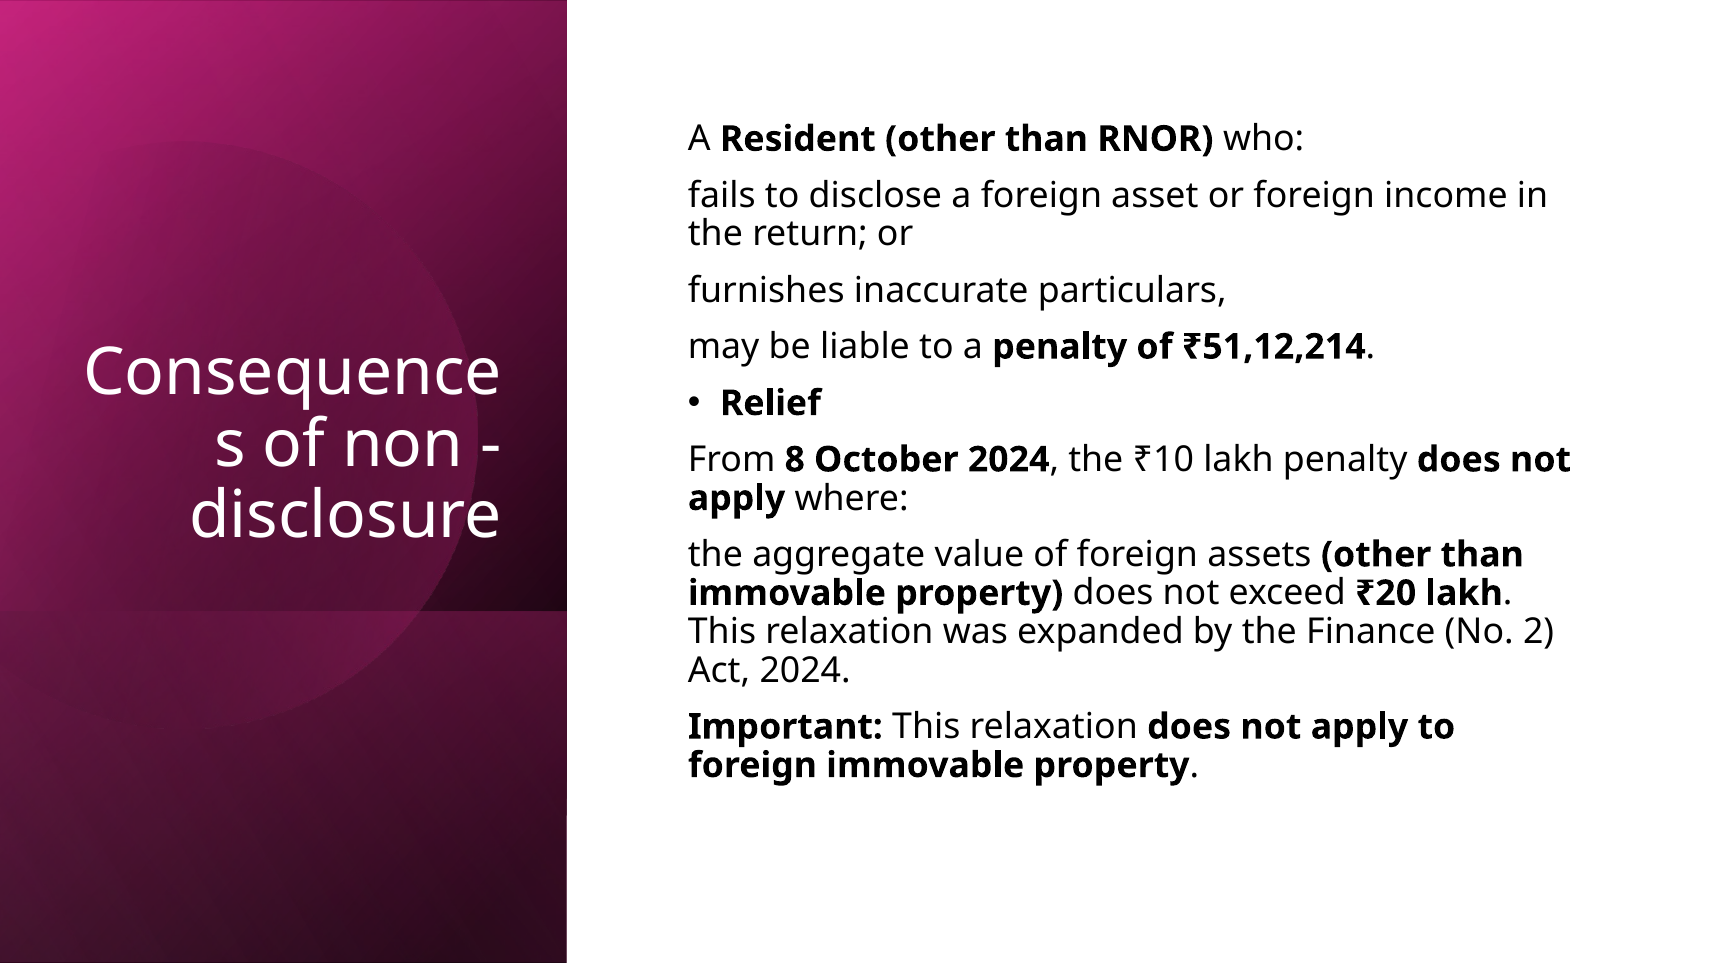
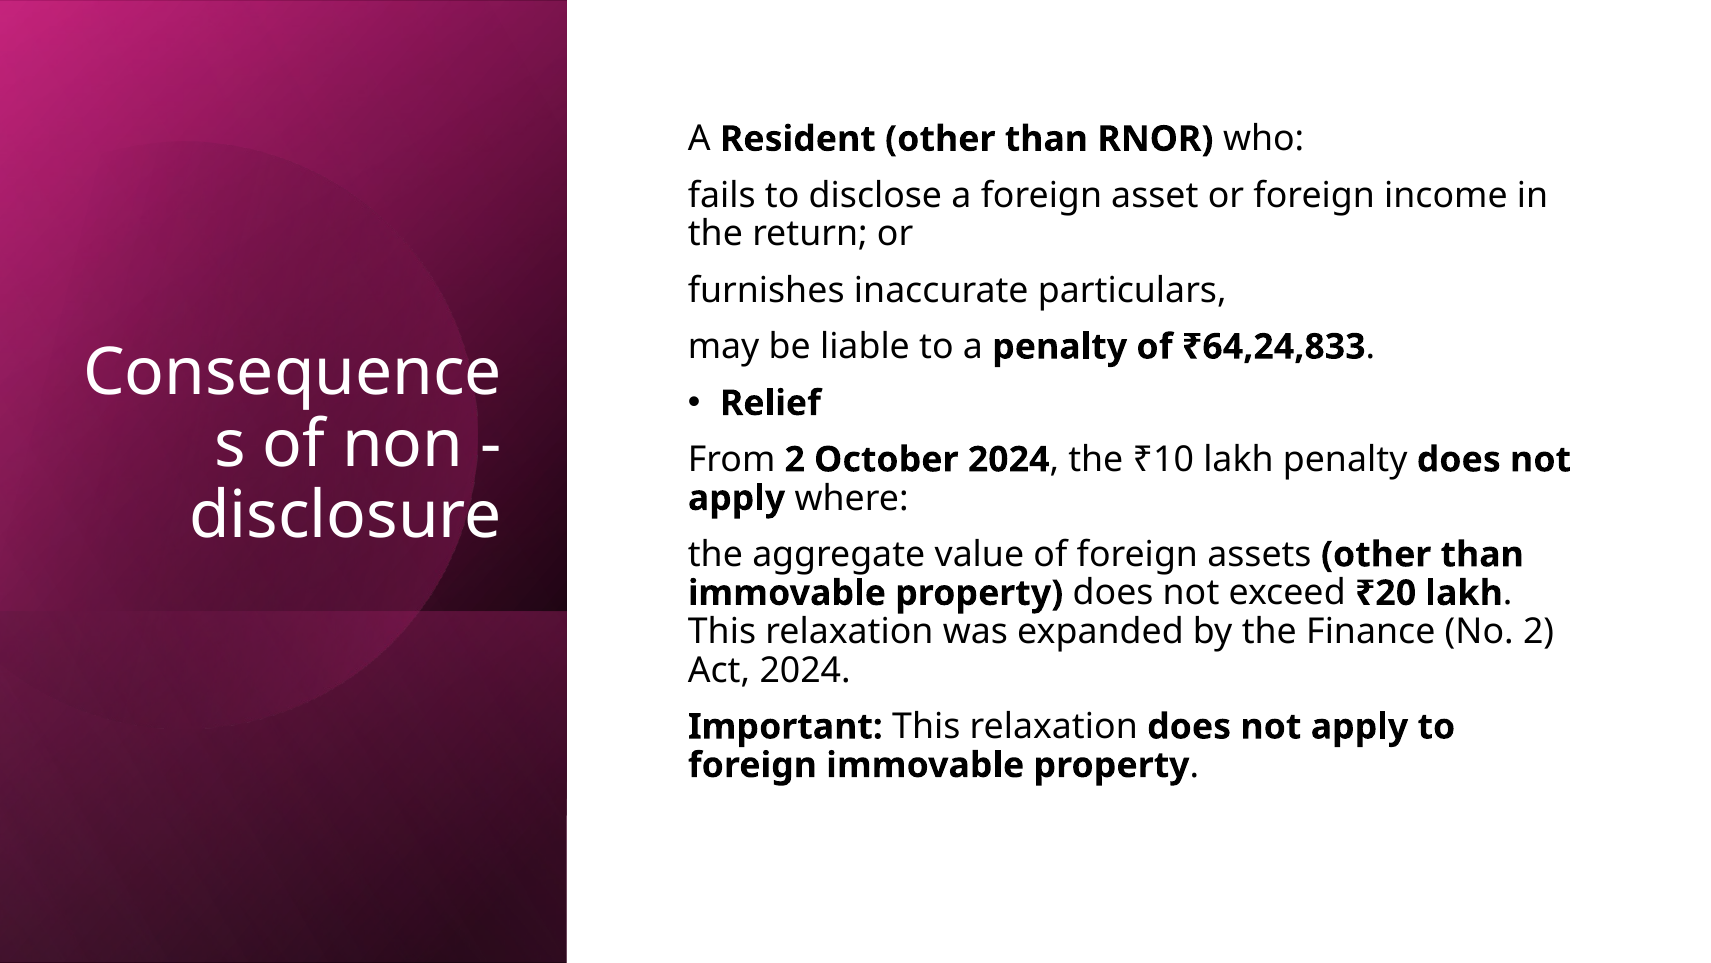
₹51,12,214: ₹51,12,214 -> ₹64,24,833 (1274, 347)
From 8: 8 -> 2 (795, 459)
